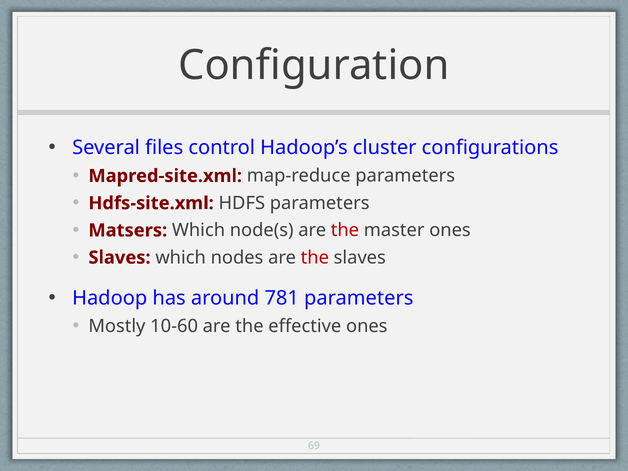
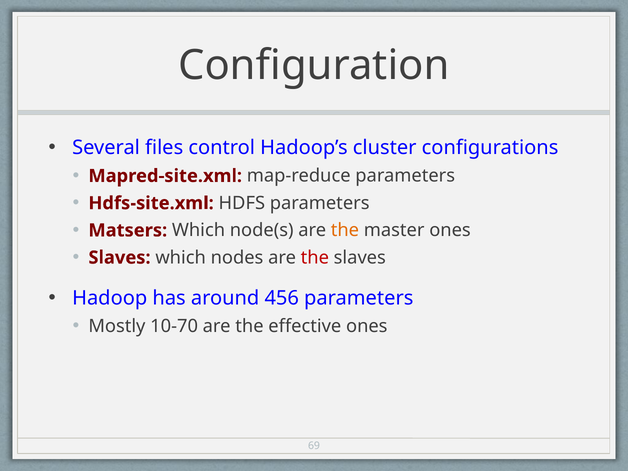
the colour: red -> orange (345, 230)
781: 781 -> 456 (282, 298)
10-60: 10-60 -> 10-70 (174, 326)
